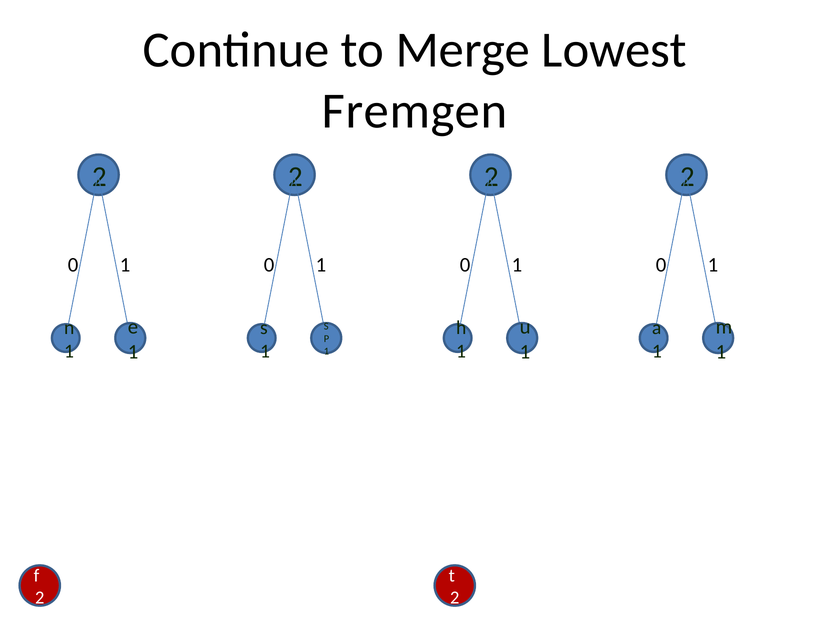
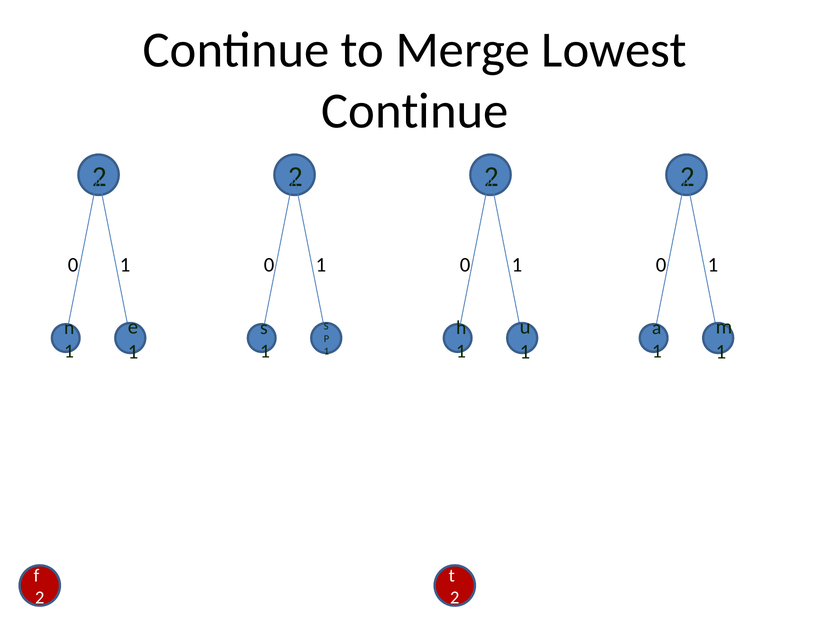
Fremgen: Fremgen -> Continue (415, 111)
